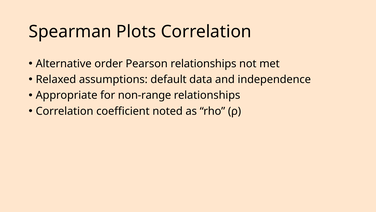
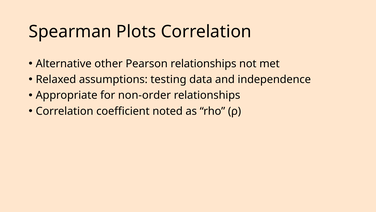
order: order -> other (109, 64)
default: default -> testing (168, 79)
non-range: non-range -> non-order (144, 95)
